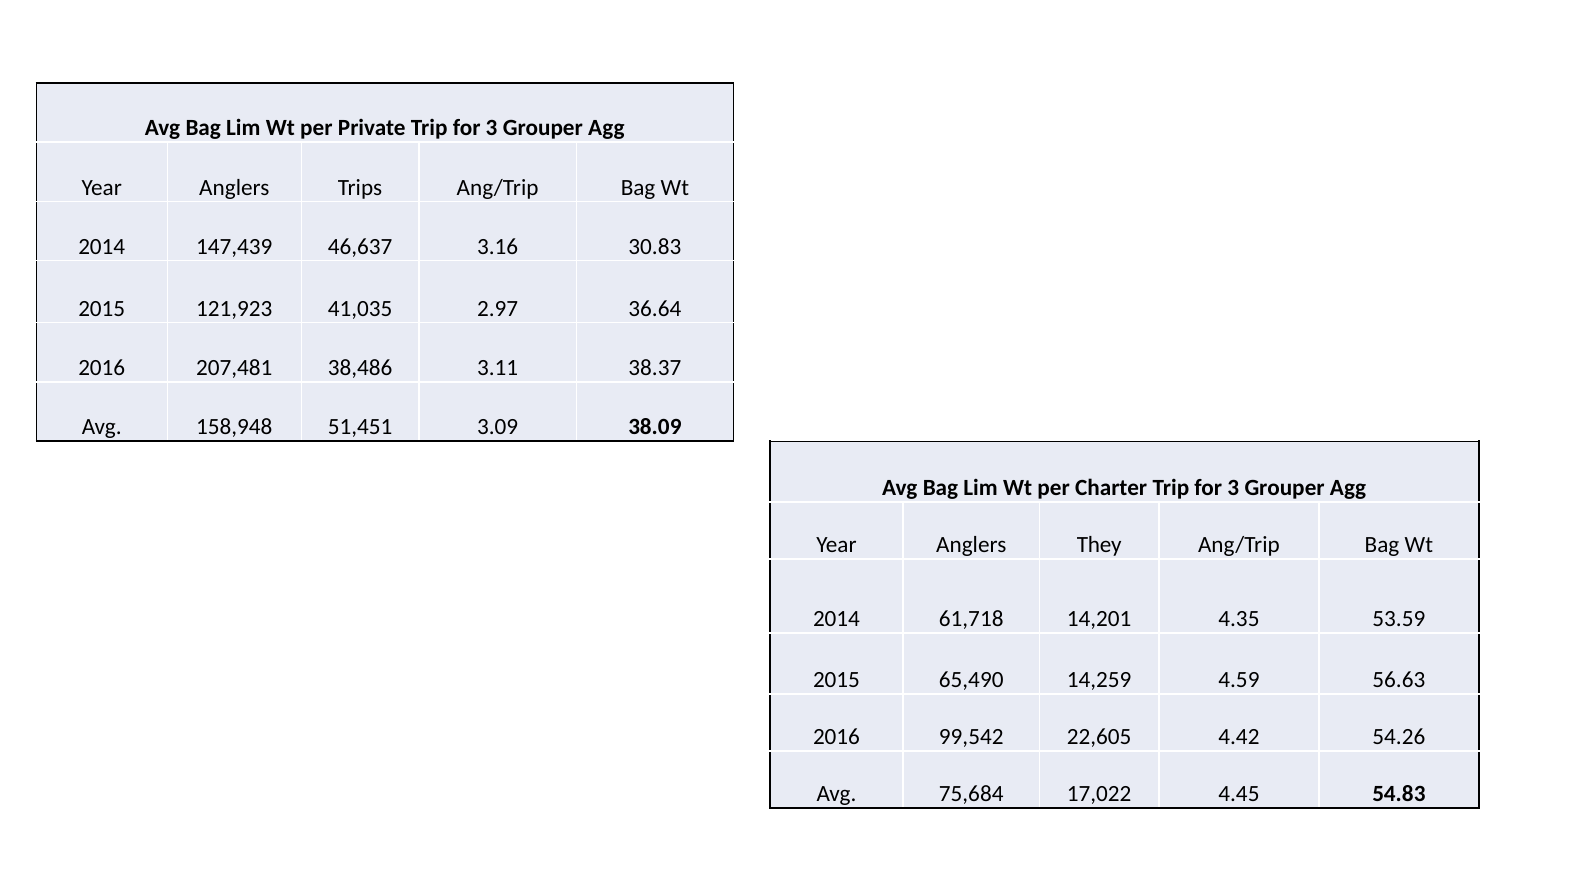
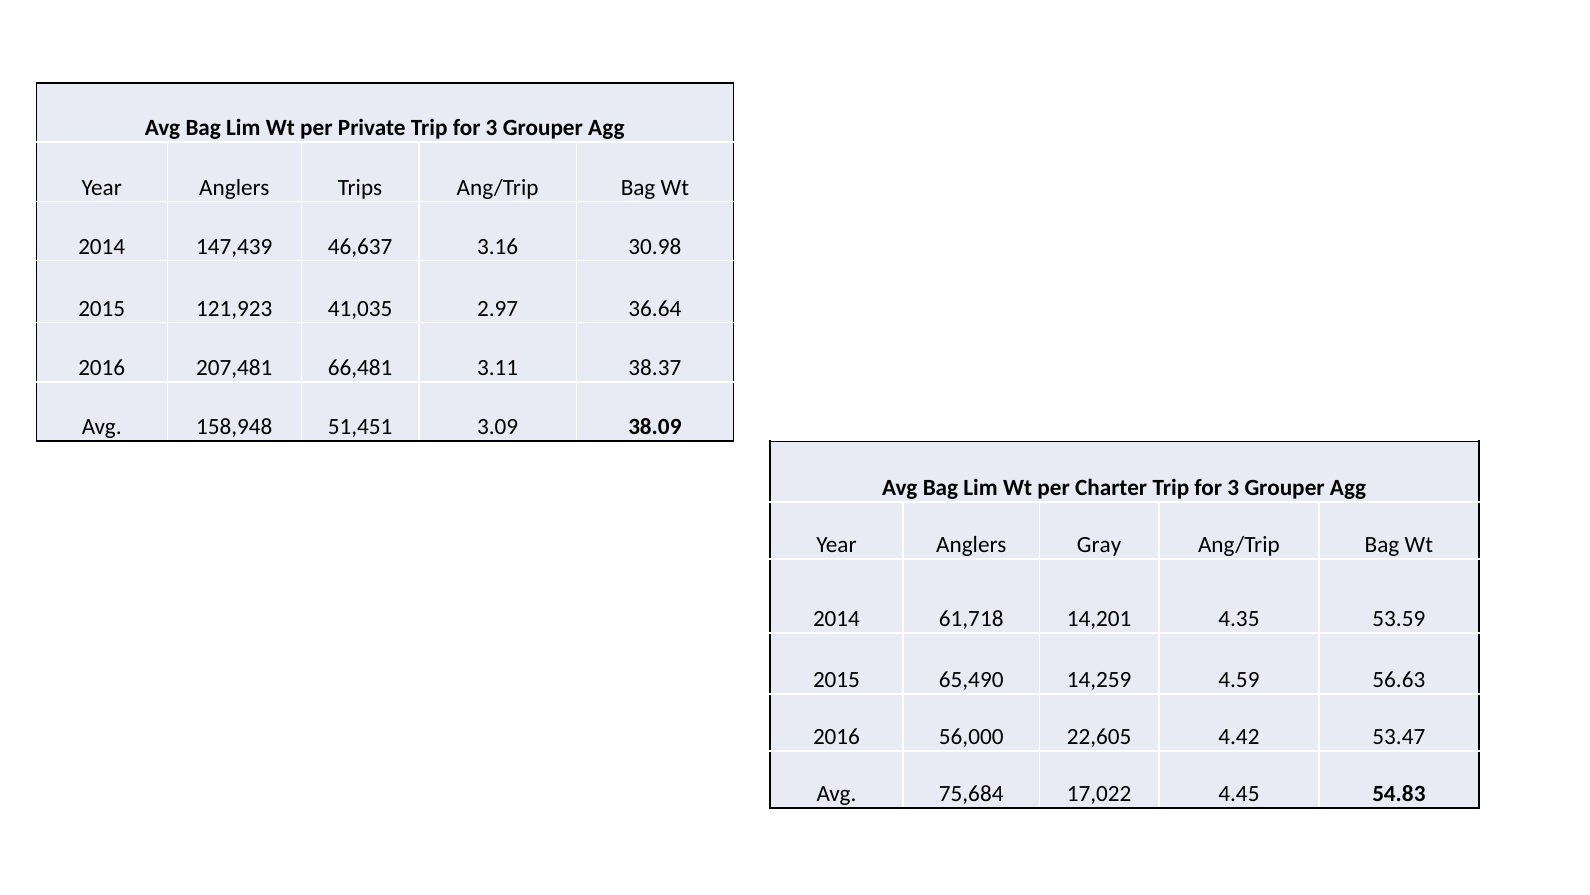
30.83: 30.83 -> 30.98 (655, 247)
38,486: 38,486 -> 66,481 (360, 368)
They: They -> Gray (1099, 545)
99,542: 99,542 -> 56,000 (971, 737)
54.26: 54.26 -> 53.47 (1399, 737)
